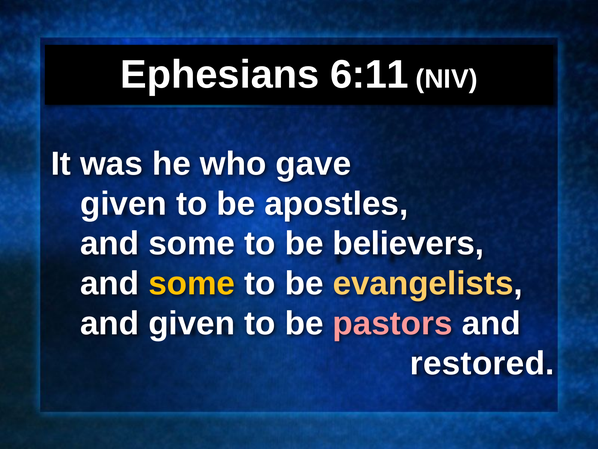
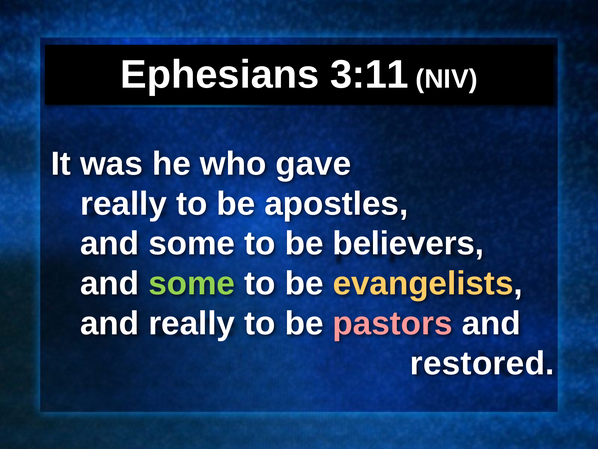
6:11: 6:11 -> 3:11 (369, 74)
given: given -> really (124, 204)
some colour: yellow -> light green (192, 283)
and given: given -> really (192, 323)
